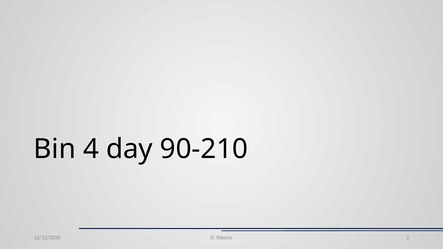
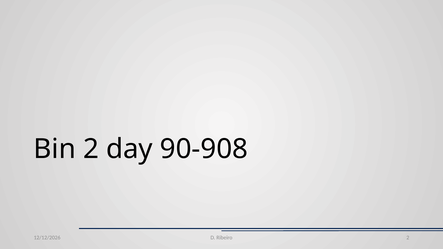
Bin 4: 4 -> 2 (91, 149)
90-210: 90-210 -> 90-908 (204, 149)
